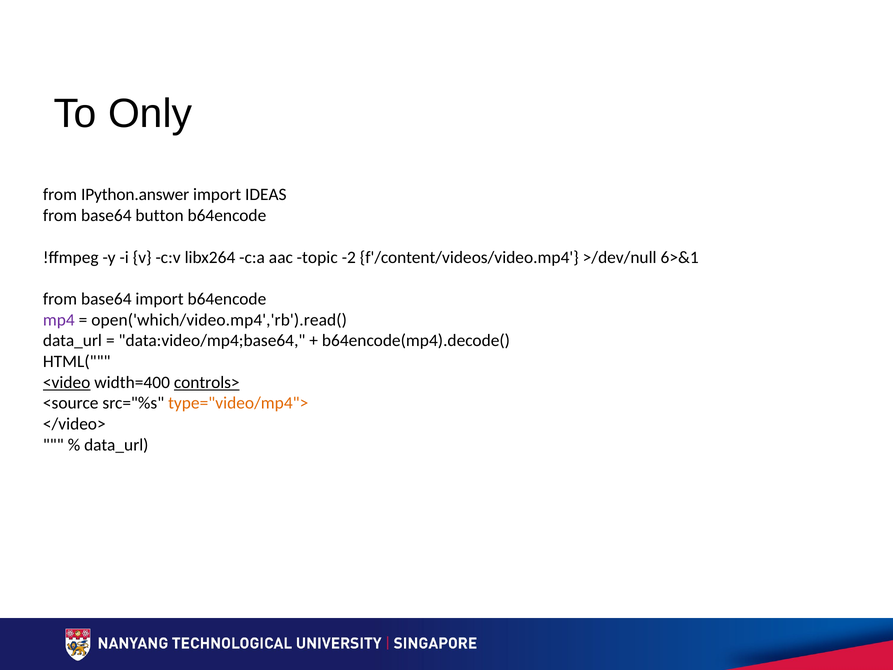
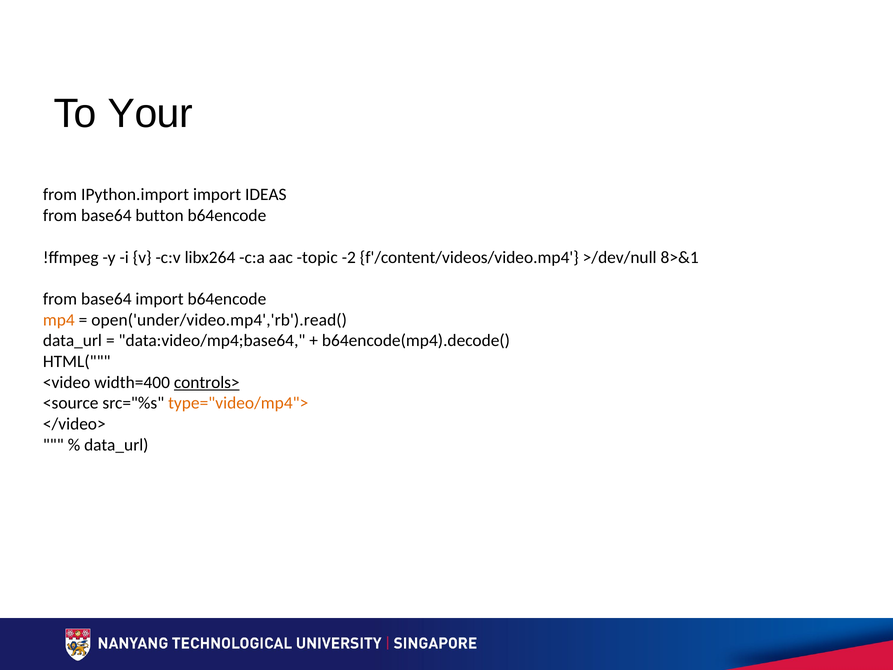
Only: Only -> Your (150, 114)
IPython.answer: IPython.answer -> IPython.import (135, 195)
6>&1: 6>&1 -> 8>&1 (680, 257)
mp4 colour: purple -> orange (59, 320)
open('which/video.mp4','rb').read(: open('which/video.mp4','rb').read( -> open('under/video.mp4','rb').read( (219, 320)
<video underline: present -> none (67, 382)
